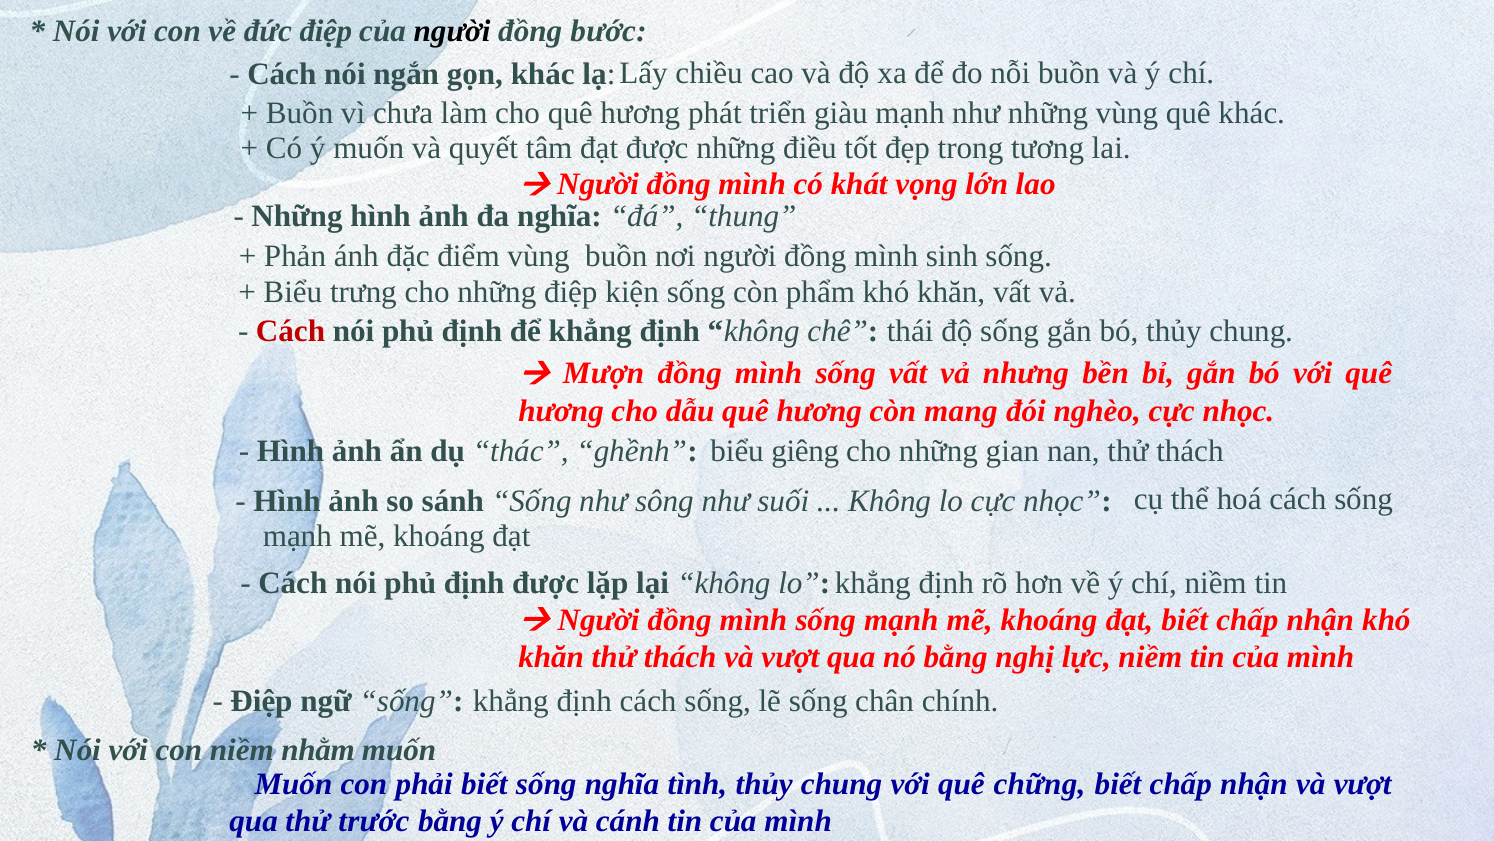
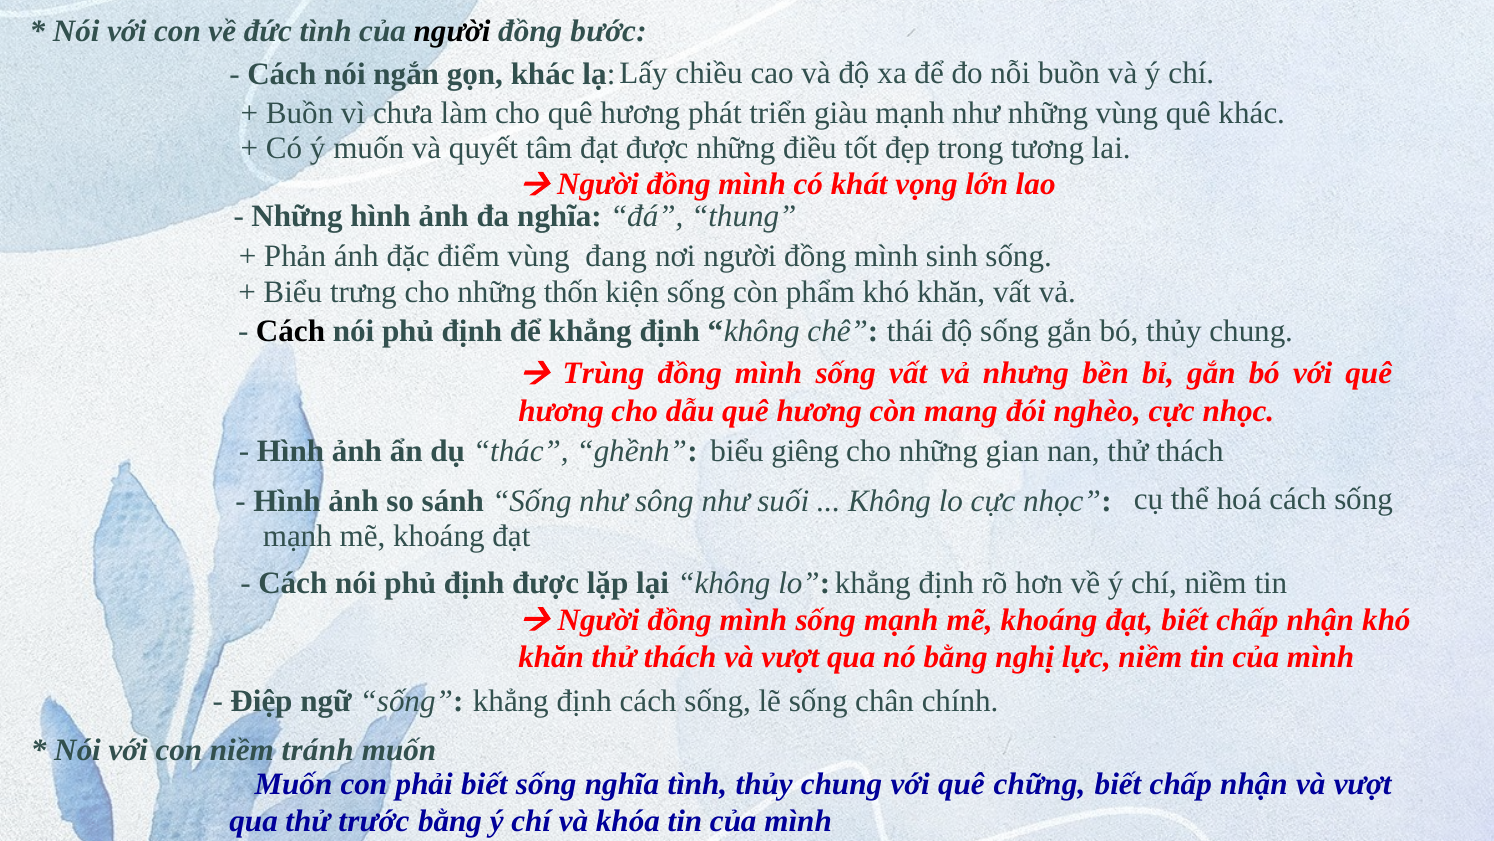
đức điệp: điệp -> tình (326, 32)
vùng buồn: buồn -> đang (616, 256)
những điệp: điệp -> thốn (571, 292)
Cách colour: red -> black (291, 331)
Mượn: Mượn -> Trùng (604, 373)
nhằm: nhằm -> tránh (318, 749)
cánh: cánh -> khóa (628, 821)
